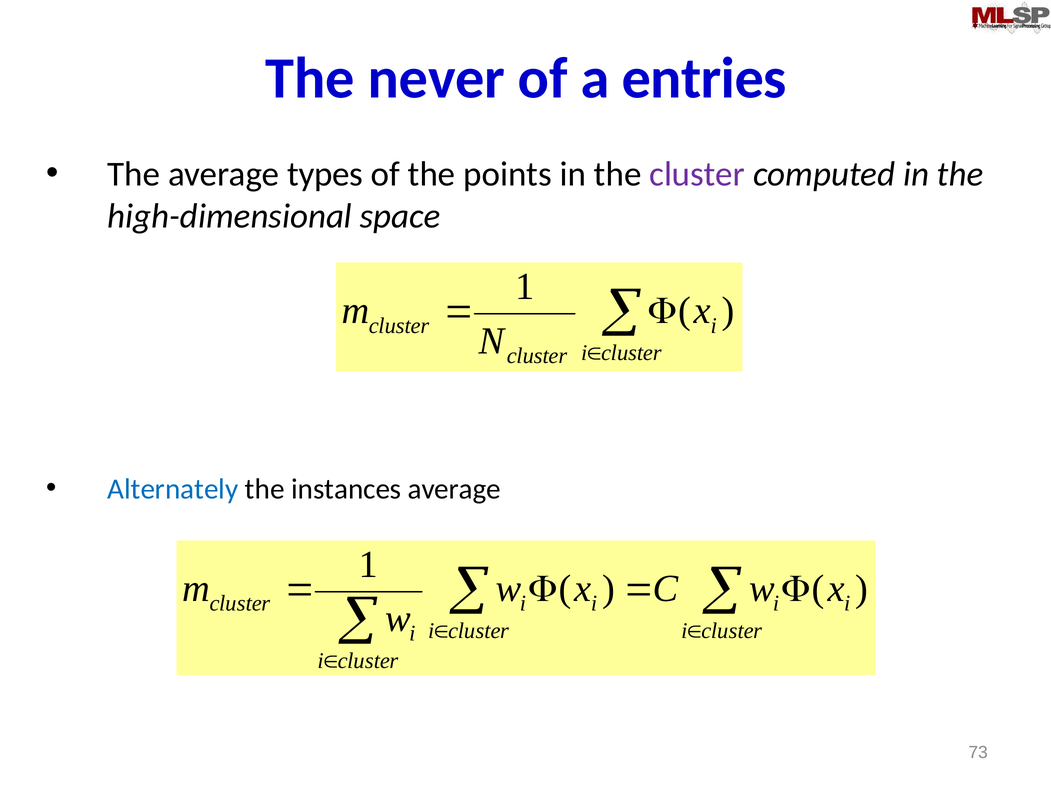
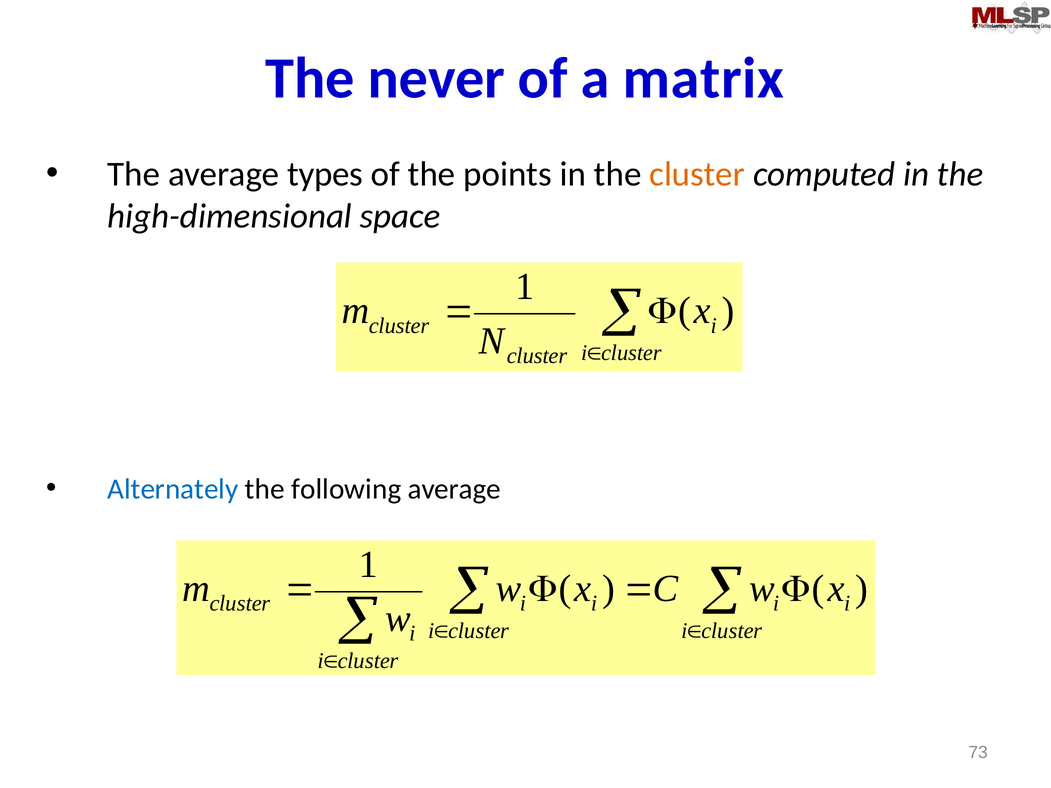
entries: entries -> matrix (704, 78)
cluster colour: purple -> orange (697, 174)
instances: instances -> following (346, 489)
